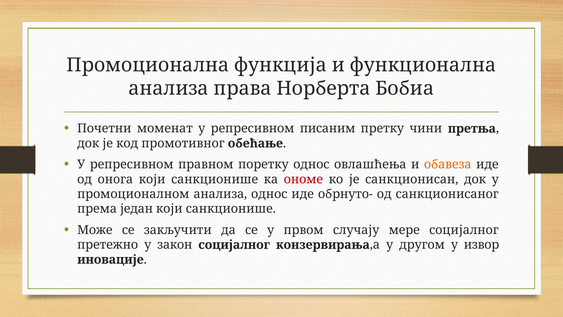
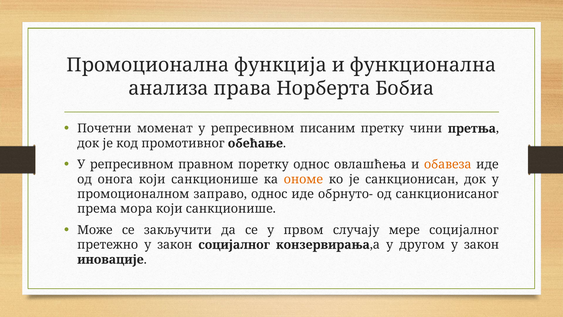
ономе colour: red -> orange (303, 179)
промоционалном анализа: анализа -> заправо (220, 194)
један: један -> мора (136, 209)
другом у извор: извор -> закон (482, 245)
